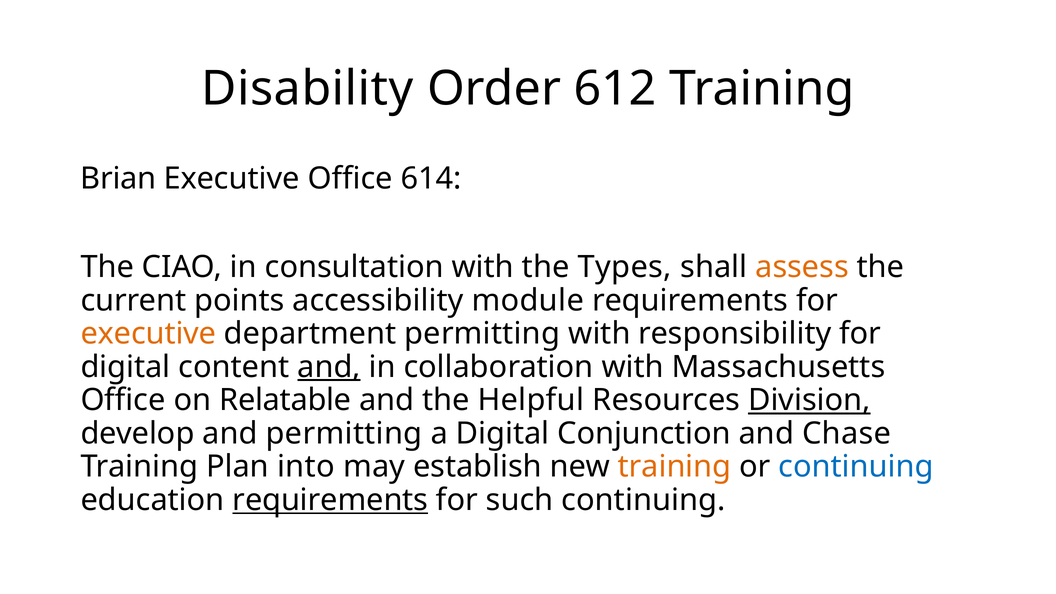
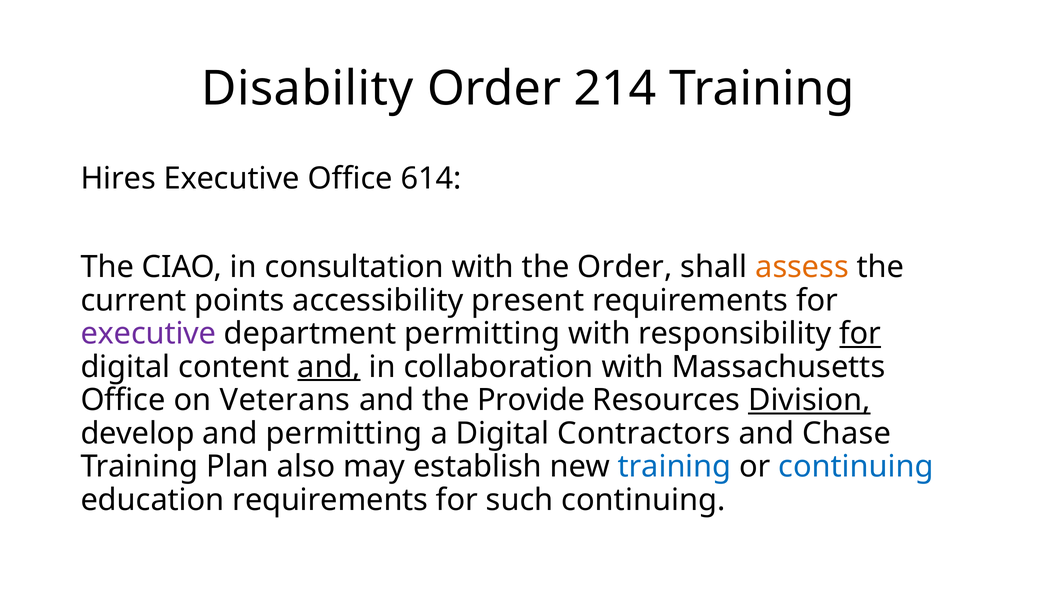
612: 612 -> 214 (615, 89)
Brian: Brian -> Hires (118, 179)
the Types: Types -> Order (625, 267)
module: module -> present (528, 300)
executive colour: orange -> purple (148, 334)
for underline: none -> present (860, 334)
Relatable: Relatable -> Veterans (285, 400)
Helpful: Helpful -> Provide (531, 400)
Conjunction: Conjunction -> Contractors (644, 433)
into: into -> also (306, 467)
training colour: orange -> blue (675, 467)
requirements underline: present -> none (330, 500)
